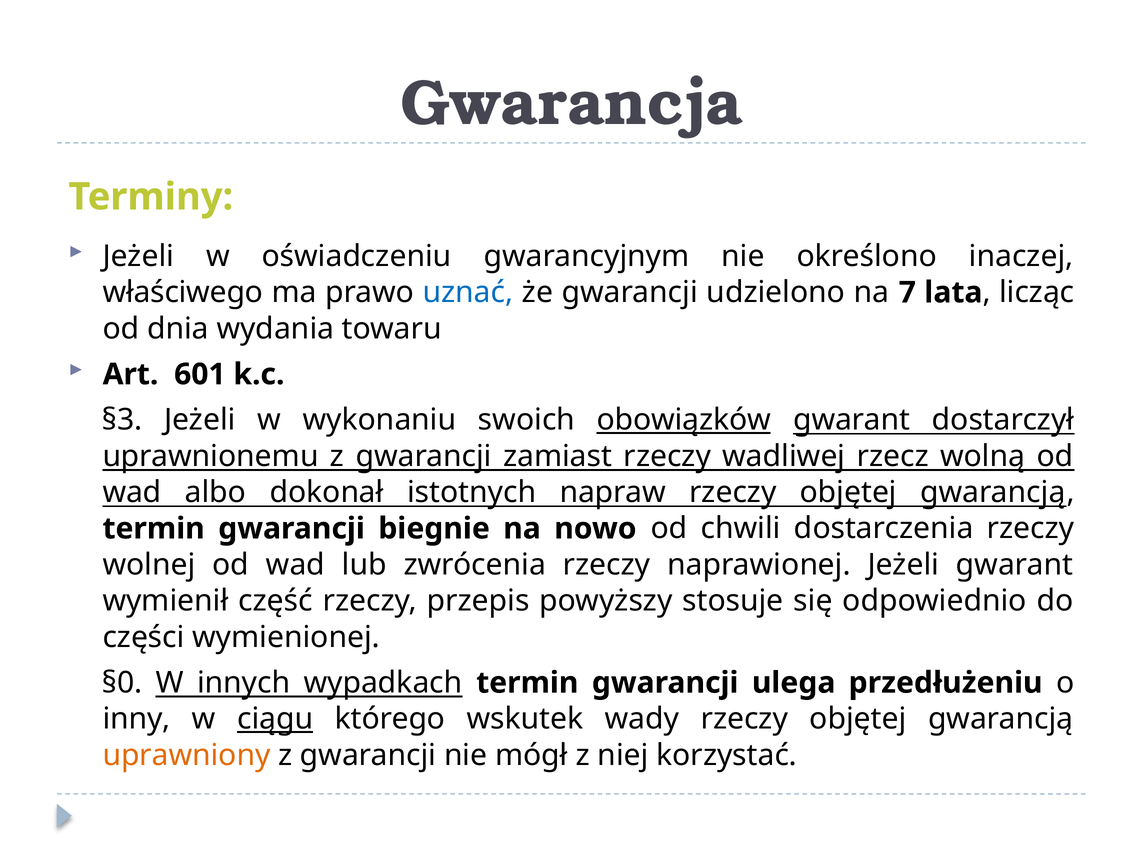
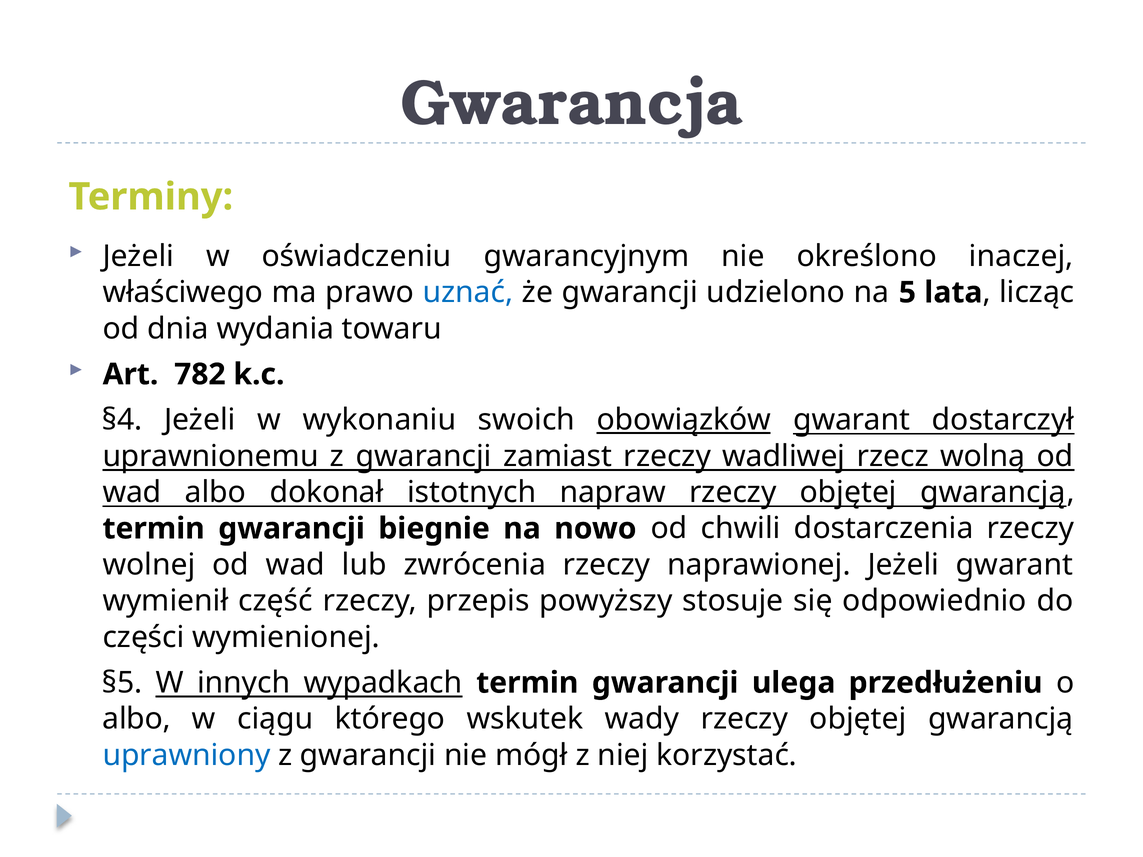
7: 7 -> 5 (907, 293)
601: 601 -> 782 (200, 374)
§3: §3 -> §4 (122, 420)
§0: §0 -> §5 (122, 683)
inny: inny -> albo (137, 719)
ciągu underline: present -> none (275, 719)
uprawniony colour: orange -> blue (186, 755)
